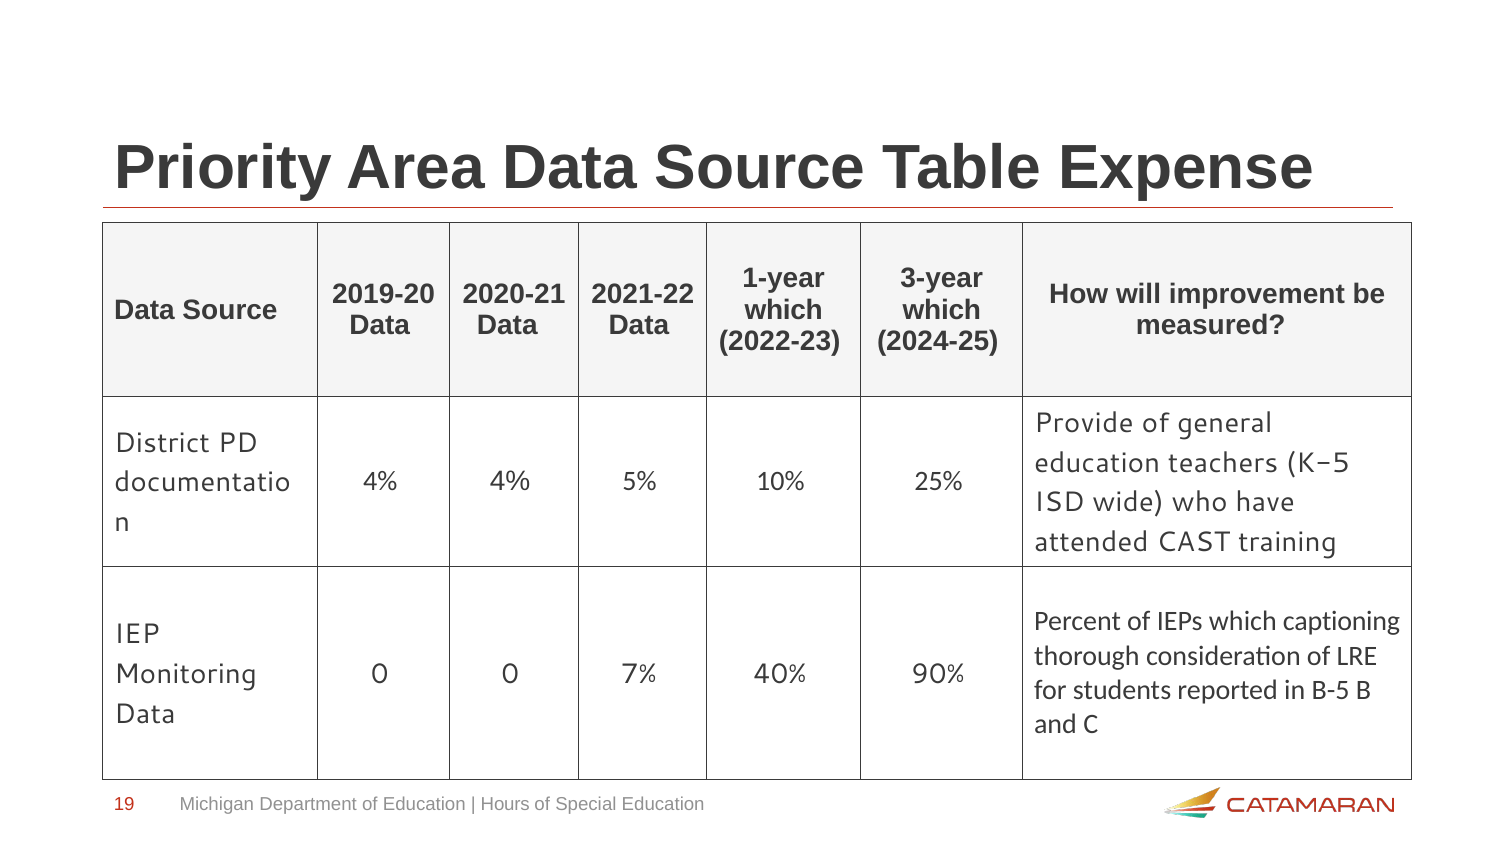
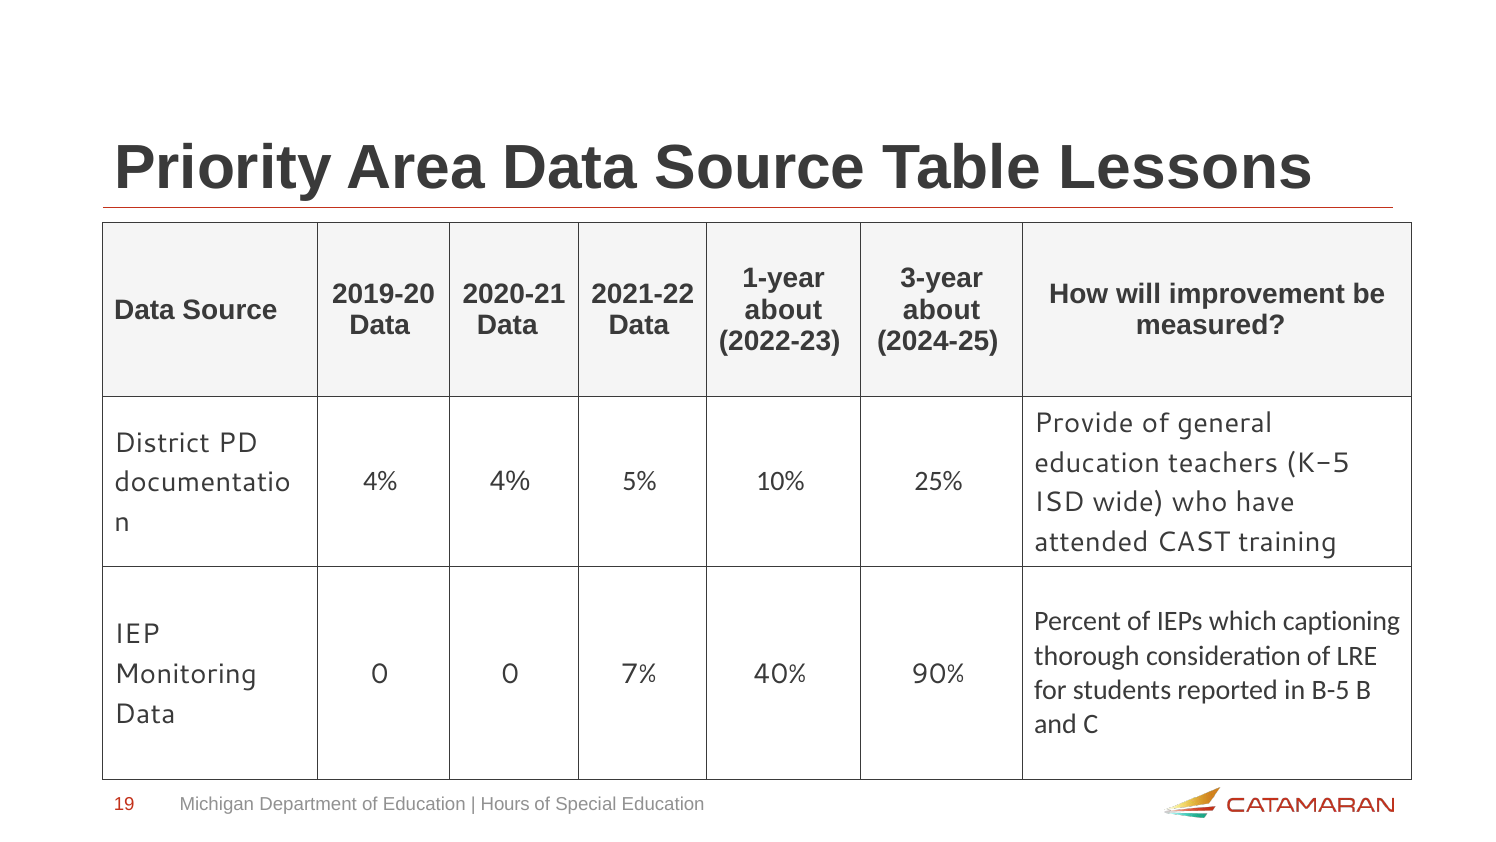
Expense: Expense -> Lessons (1186, 168)
which: which -> about (783, 310)
which: which -> about (942, 310)
